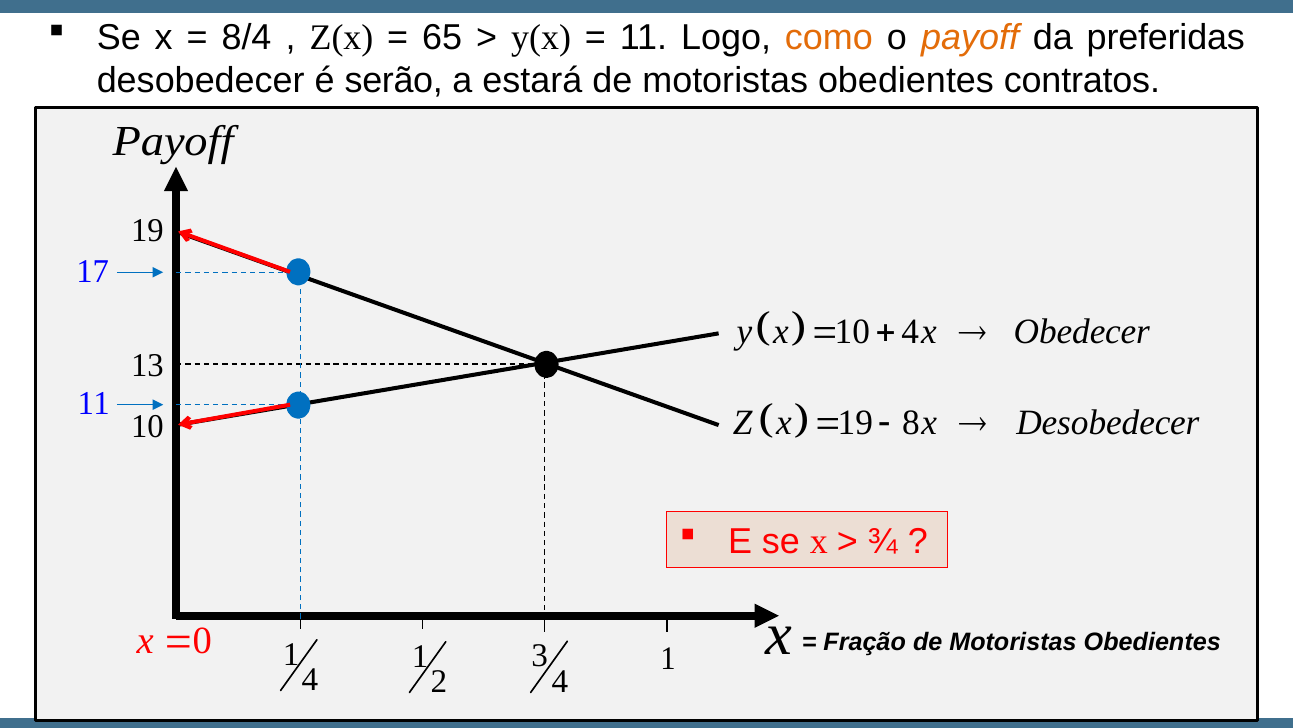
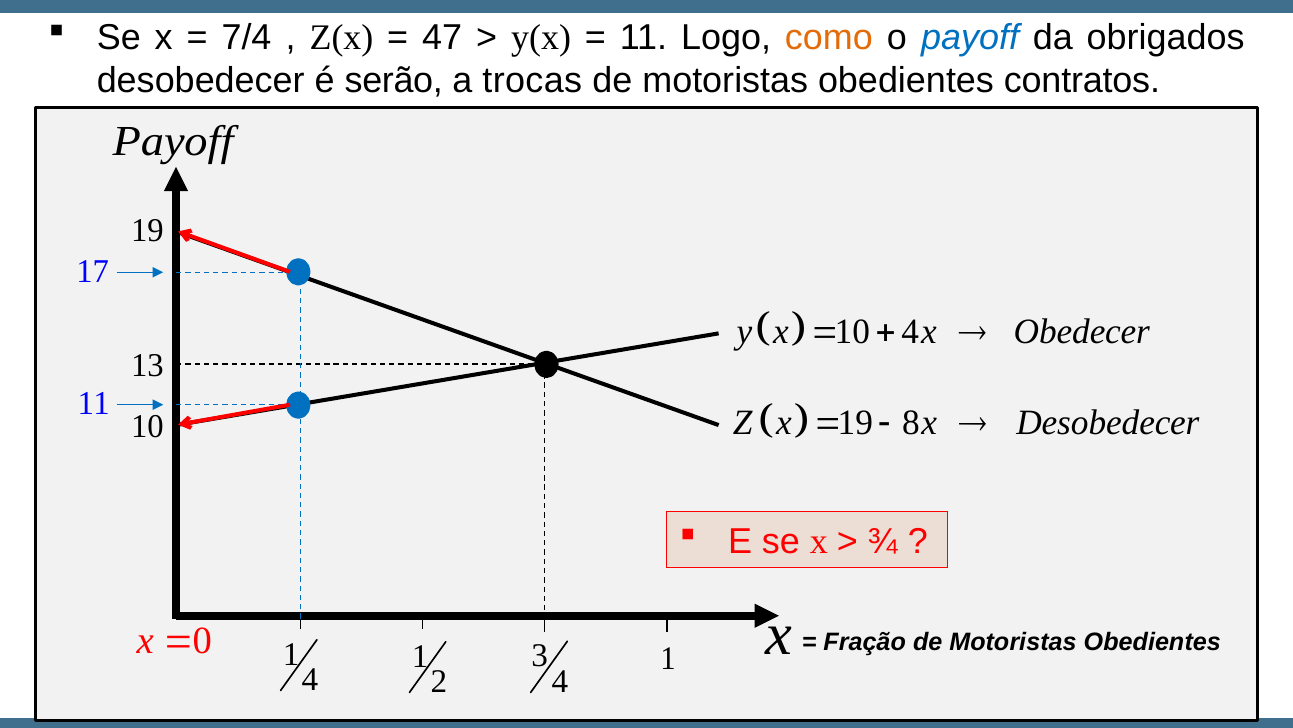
8/4: 8/4 -> 7/4 (246, 38)
65: 65 -> 47 (442, 38)
payoff colour: orange -> blue (970, 38)
preferidas: preferidas -> obrigados (1166, 38)
estará: estará -> trocas (532, 81)
